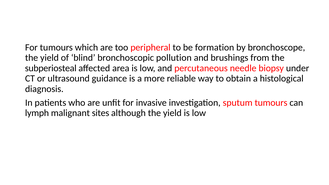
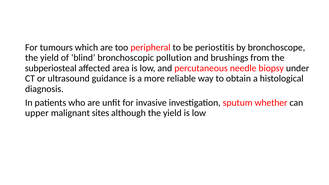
formation: formation -> periostitis (215, 47)
sputum tumours: tumours -> whether (271, 103)
lymph: lymph -> upper (37, 113)
